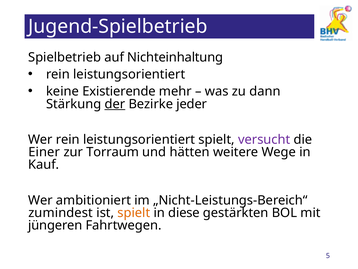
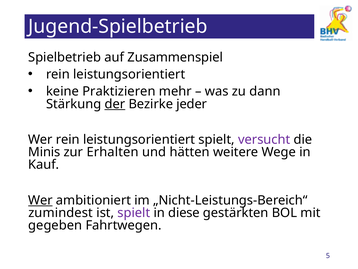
Nichteinhaltung: Nichteinhaltung -> Zusammenspiel (175, 57)
Existierende: Existierende -> Praktizieren (119, 91)
Einer: Einer -> Minis (44, 152)
Torraum: Torraum -> Erhalten (113, 152)
Wer underline: none -> present (40, 200)
spielt colour: orange -> purple (134, 212)
jüngeren: jüngeren -> gegeben (55, 225)
